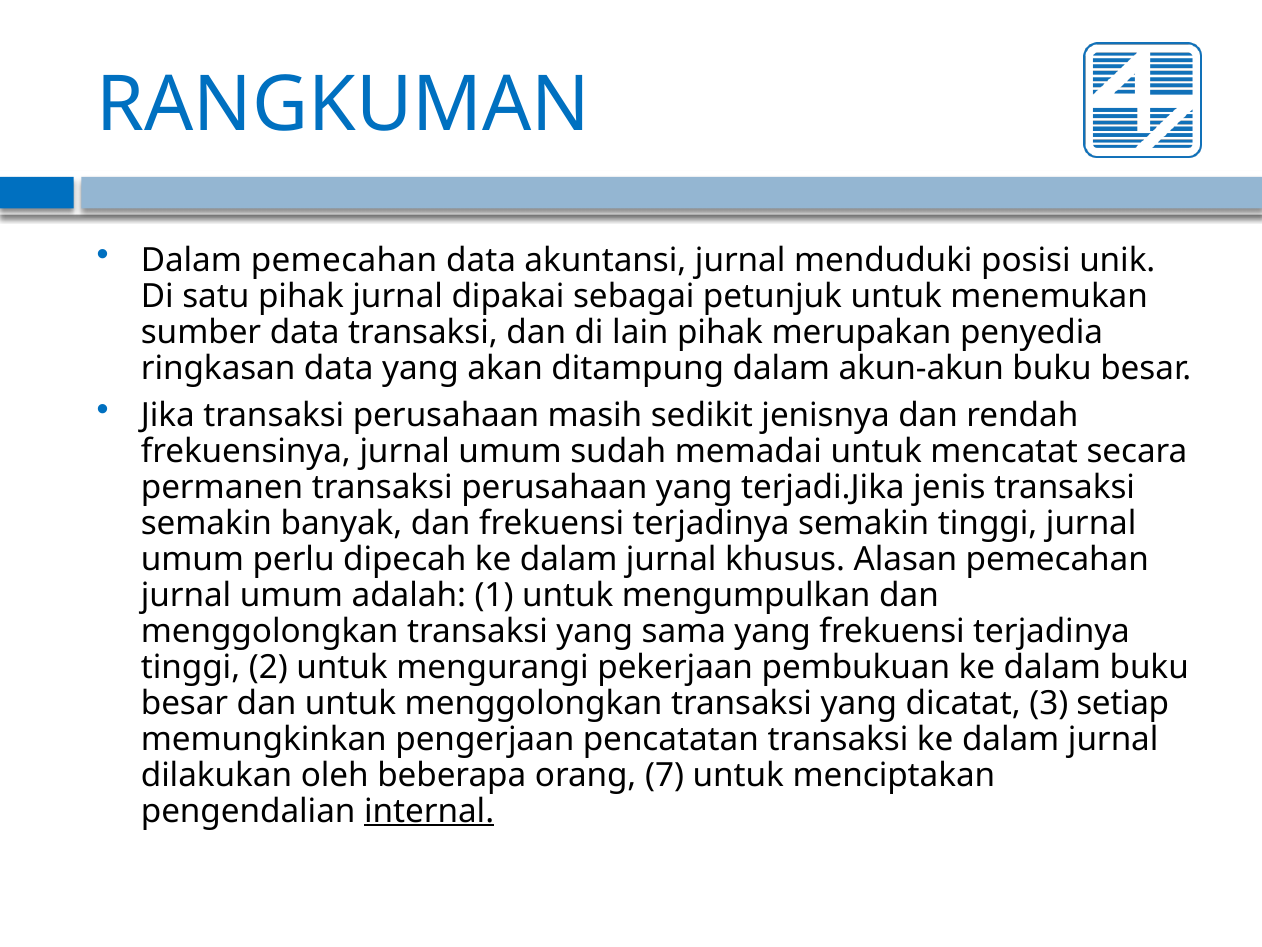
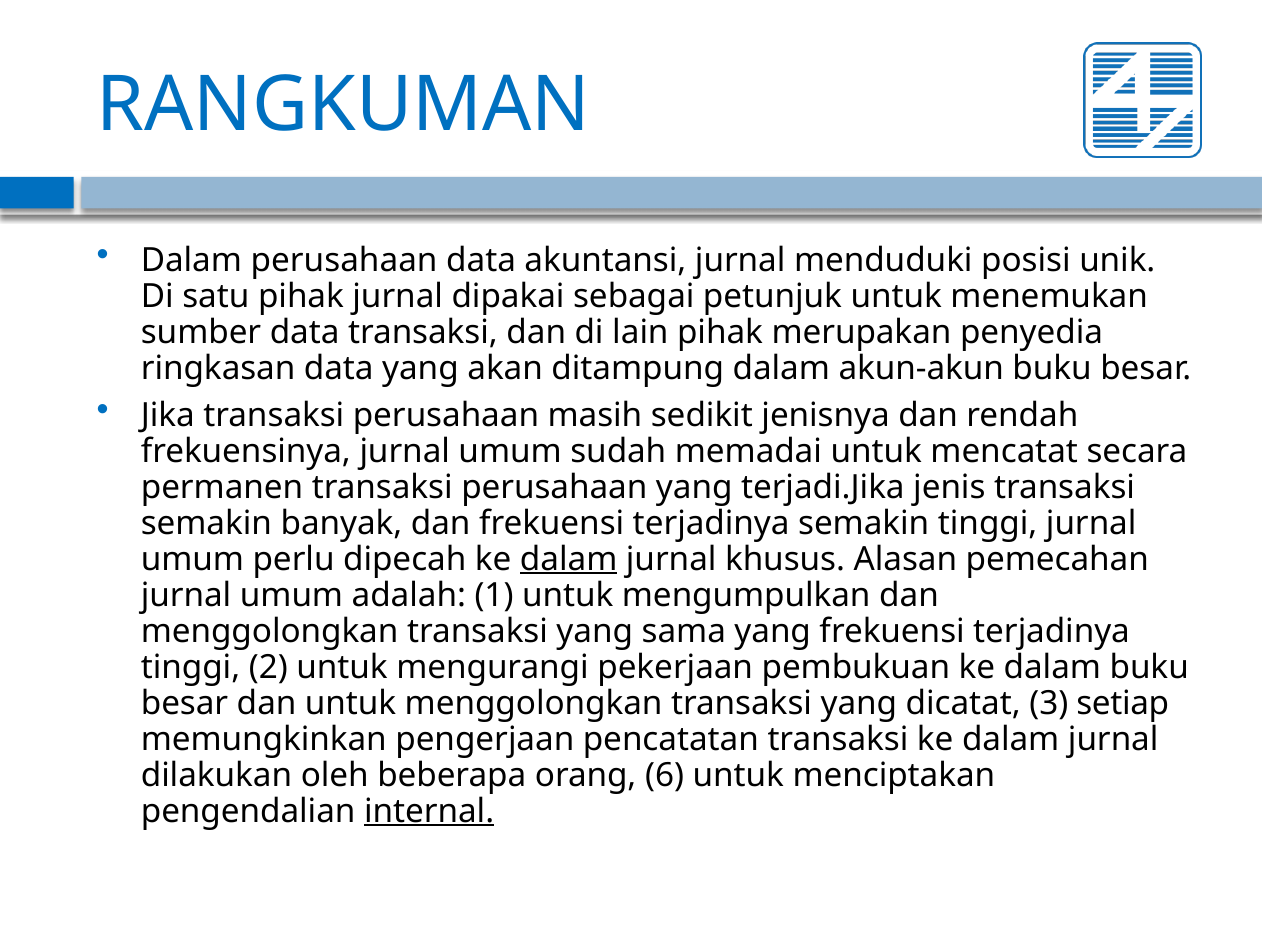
Dalam pemecahan: pemecahan -> perusahaan (344, 260)
dalam underline: none -> present (569, 559)
7: 7 -> 6 (665, 775)
